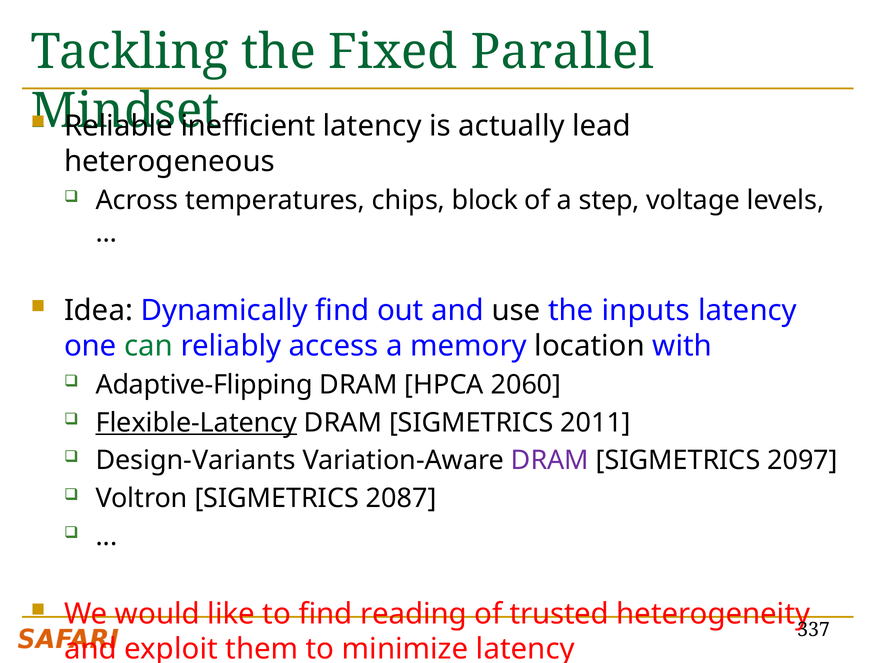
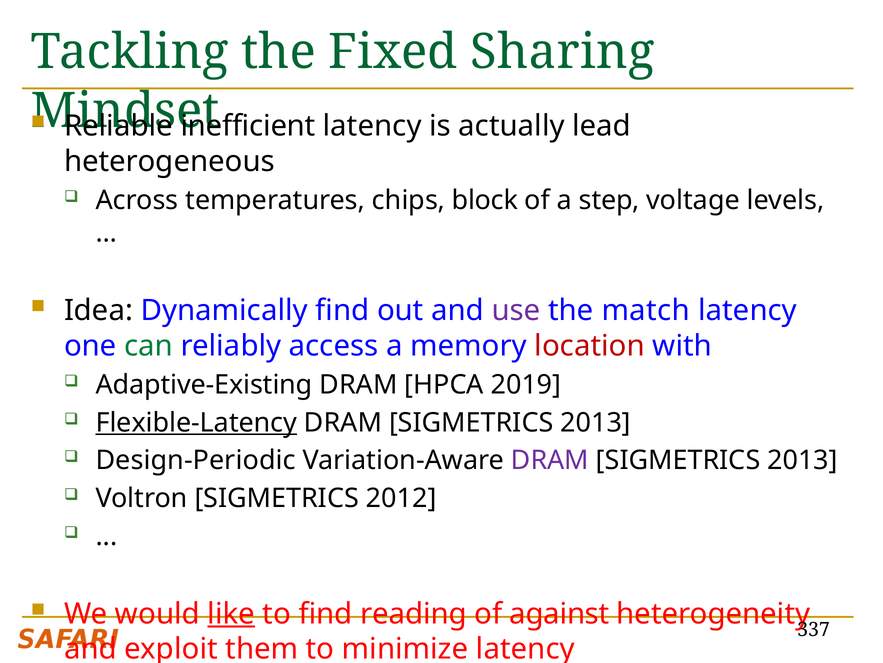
Parallel: Parallel -> Sharing (563, 52)
use colour: black -> purple (516, 310)
inputs: inputs -> match (646, 310)
location colour: black -> red (590, 345)
Adaptive-Flipping: Adaptive-Flipping -> Adaptive-Existing (204, 385)
2060: 2060 -> 2019 (526, 385)
2011: 2011 -> 2013 (596, 422)
Design-Variants: Design-Variants -> Design-Periodic (196, 460)
2097: 2097 -> 2013 (803, 460)
2087: 2087 -> 2012 (401, 498)
like underline: none -> present (231, 613)
trusted: trusted -> against (559, 613)
